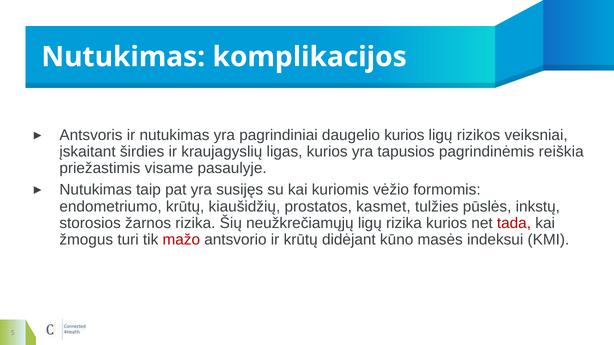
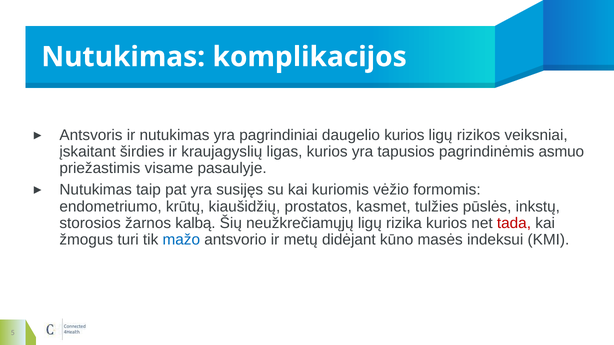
reiškia: reiškia -> asmuo (561, 152)
žarnos rizika: rizika -> kalbą (195, 223)
mažo colour: red -> blue (181, 240)
ir krūtų: krūtų -> metų (301, 240)
